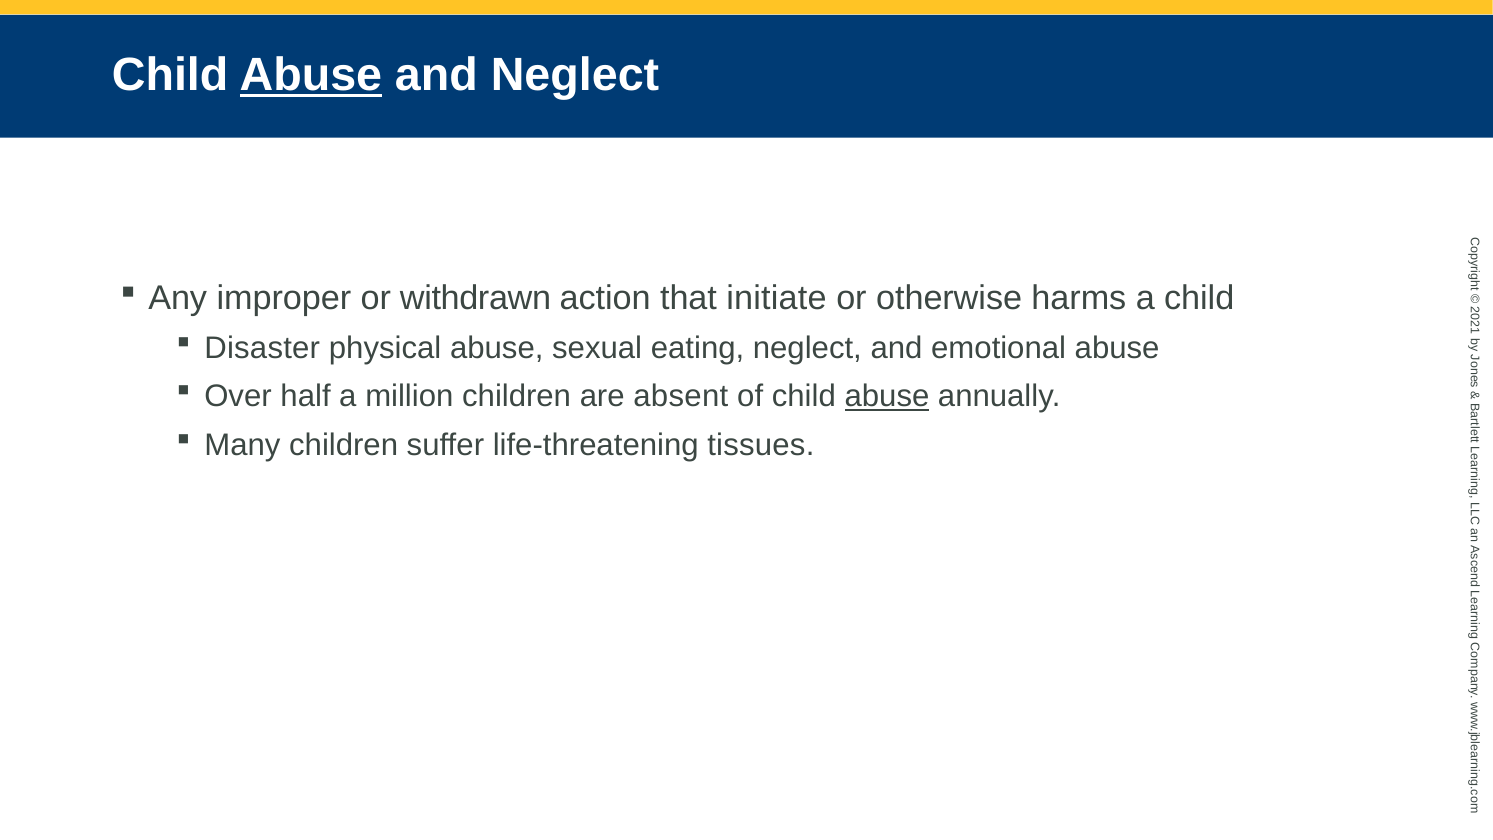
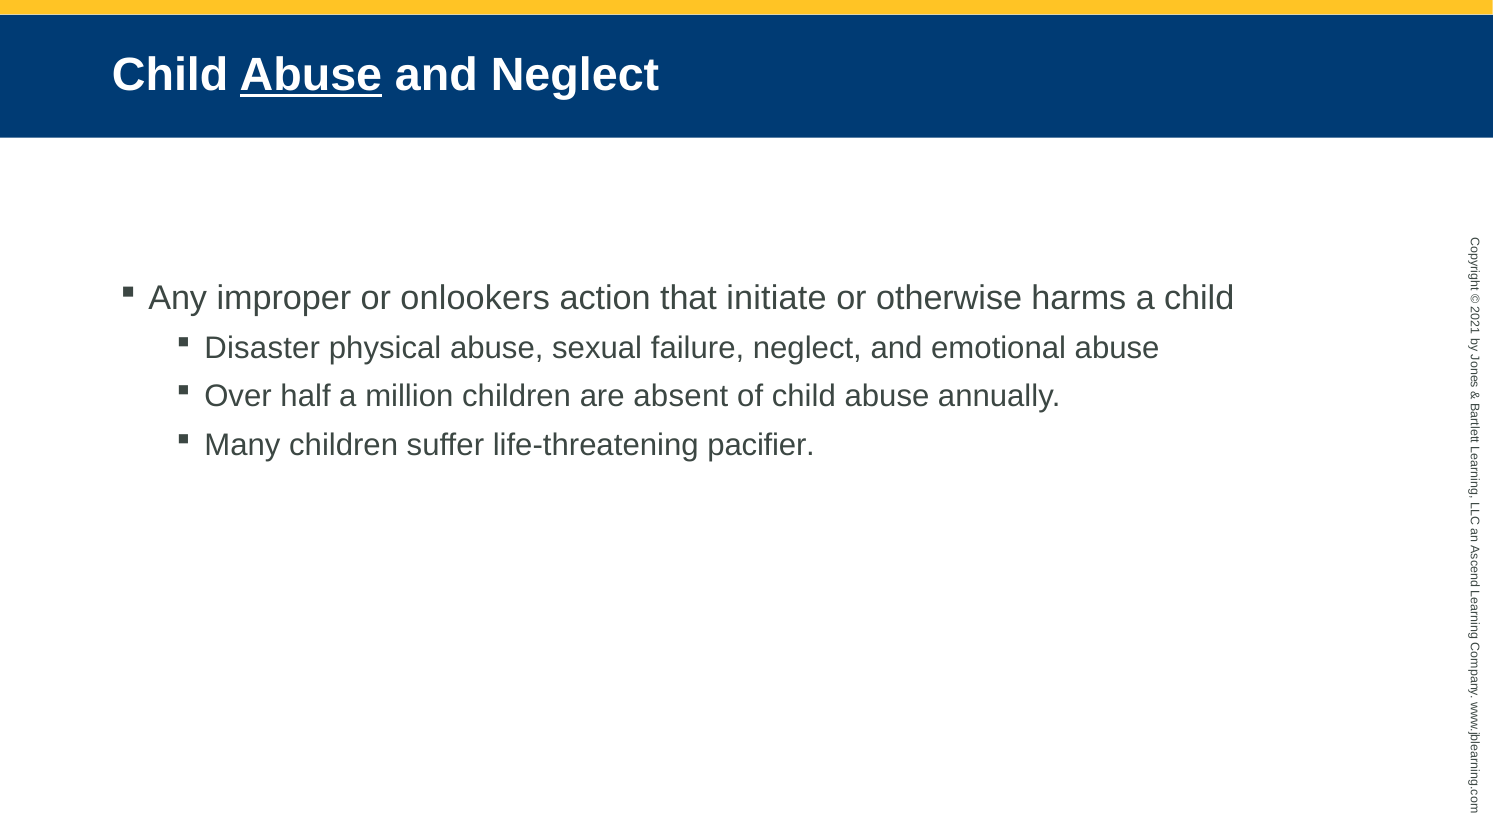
withdrawn: withdrawn -> onlookers (475, 298)
eating: eating -> failure (698, 348)
abuse underline: present -> none (887, 396)
tissues: tissues -> pacifier (761, 445)
